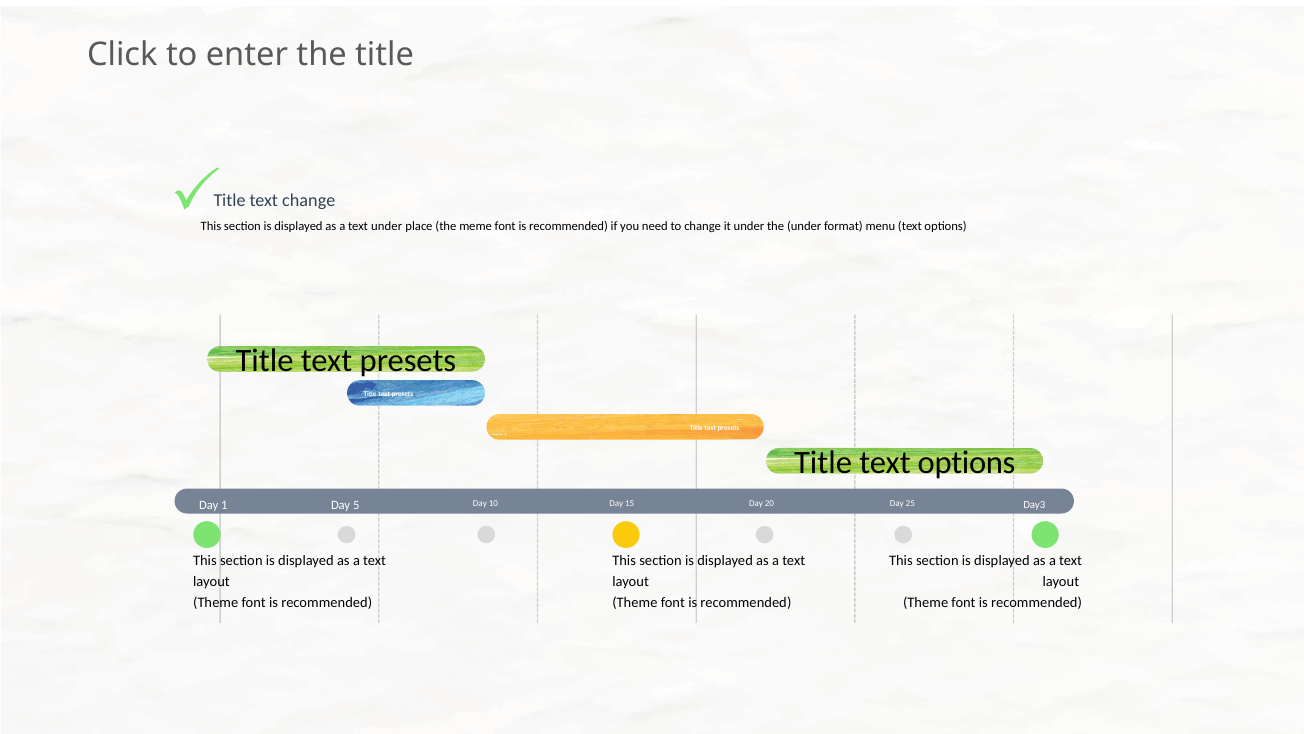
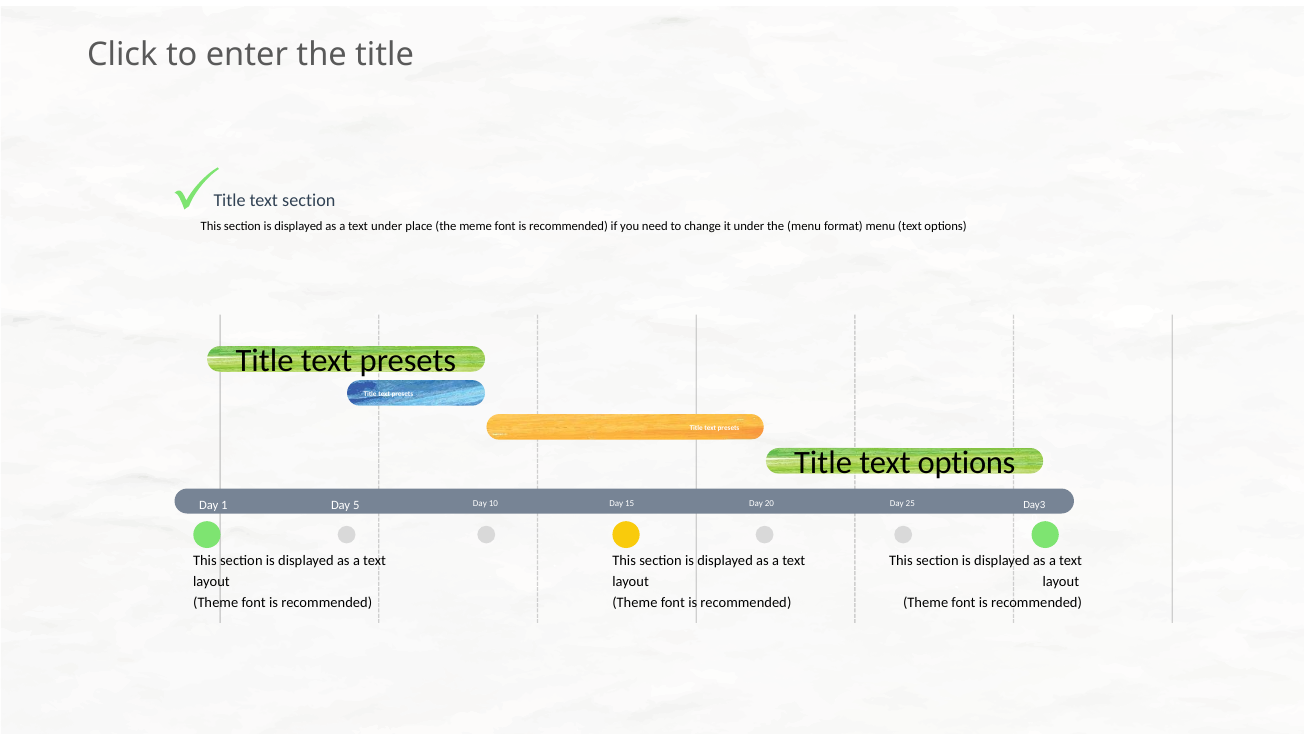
text change: change -> section (309, 200)
the under: under -> menu (804, 226)
